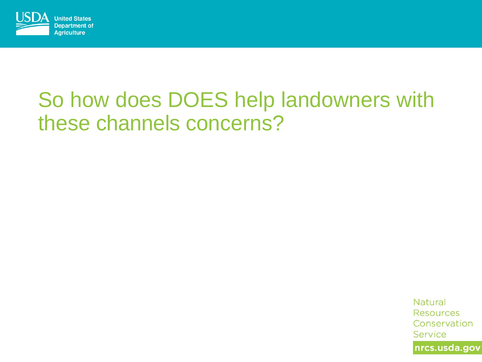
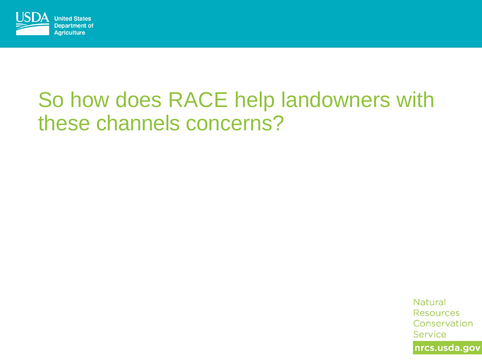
does DOES: DOES -> RACE (198, 100)
